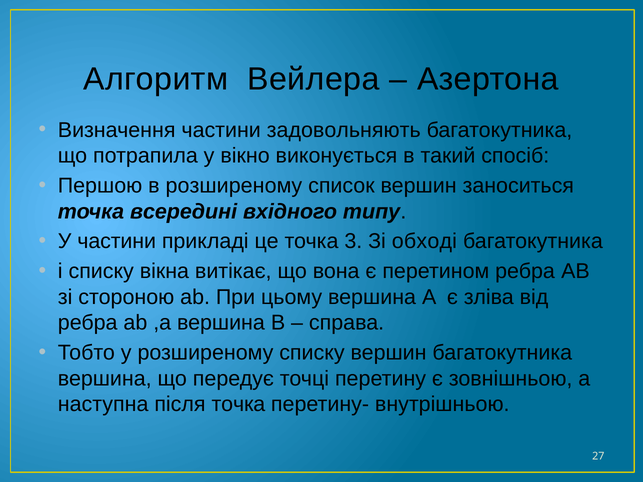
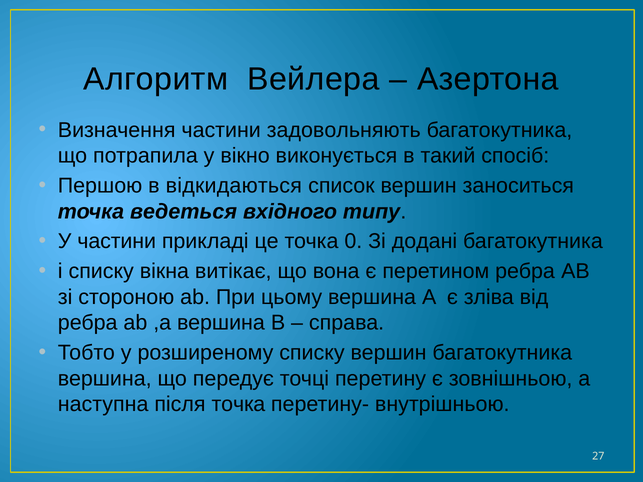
в розширеному: розширеному -> відкидаються (234, 186)
всередині: всередині -> ведеться (184, 212)
3: 3 -> 0 (353, 242)
обході: обході -> додані (425, 242)
